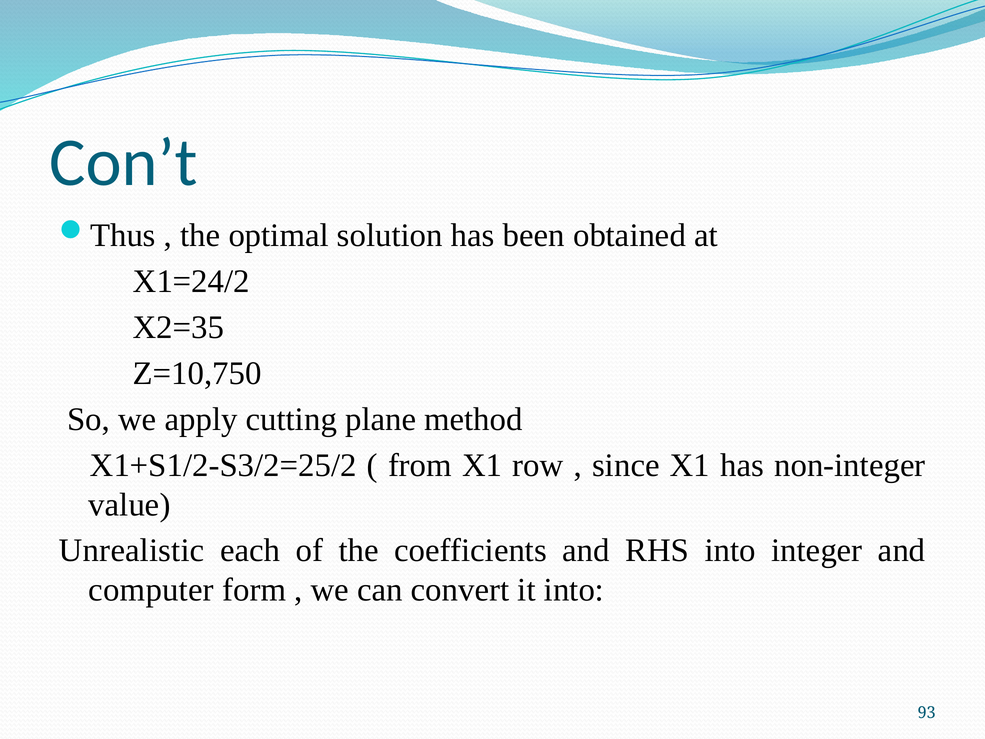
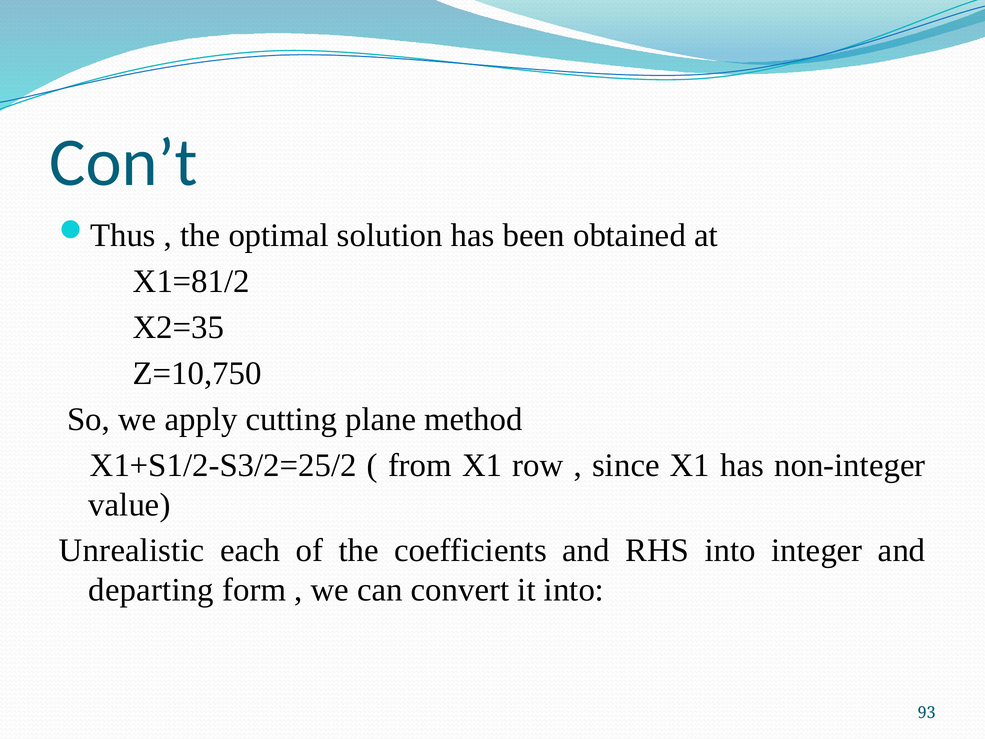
X1=24/2: X1=24/2 -> X1=81/2 (191, 281)
computer: computer -> departing (151, 590)
